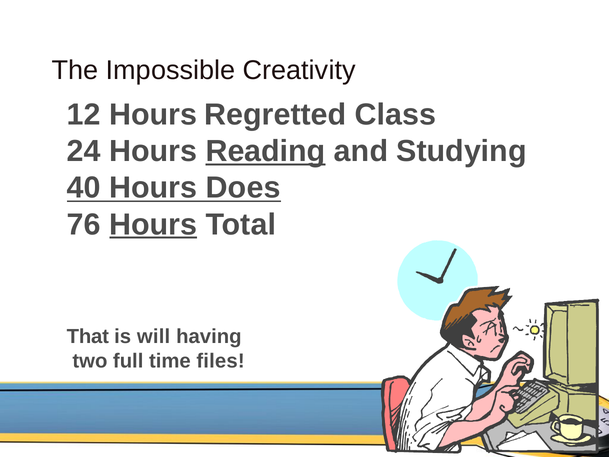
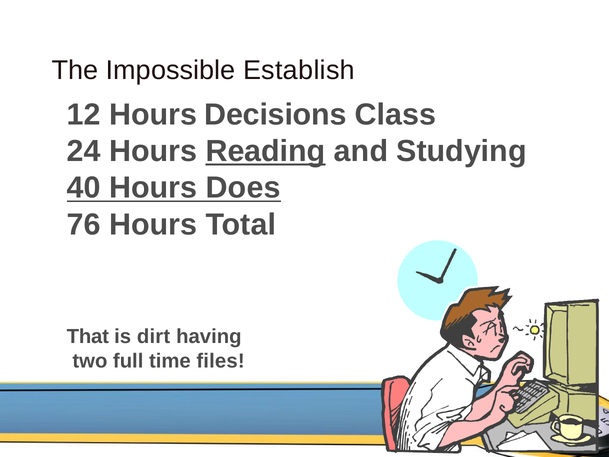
Creativity: Creativity -> Establish (299, 70)
Regretted: Regretted -> Decisions (276, 115)
Hours underline: present -> none (153, 224)
will: will -> dirt (154, 336)
